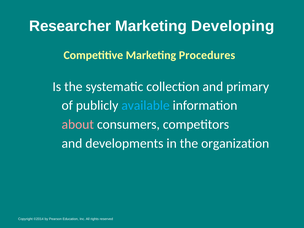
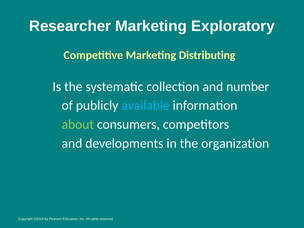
Developing: Developing -> Exploratory (233, 26)
Procedures: Procedures -> Distributing (207, 55)
primary: primary -> number (248, 87)
about colour: pink -> light green (78, 124)
